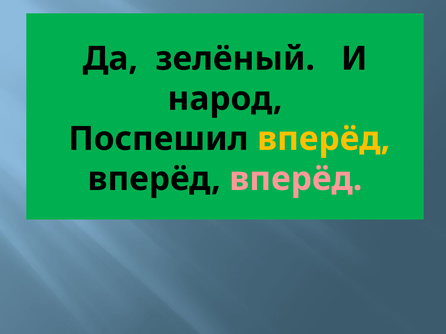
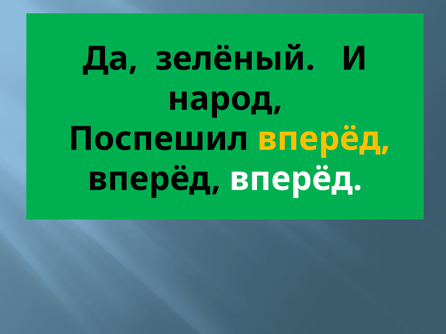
вперёд colour: pink -> white (296, 179)
